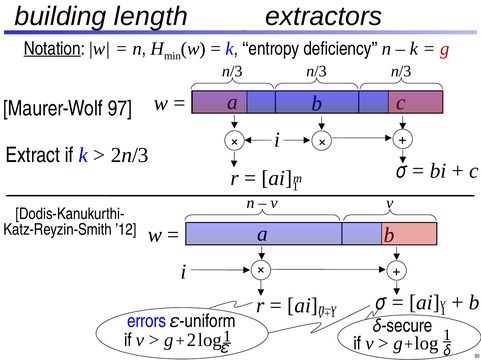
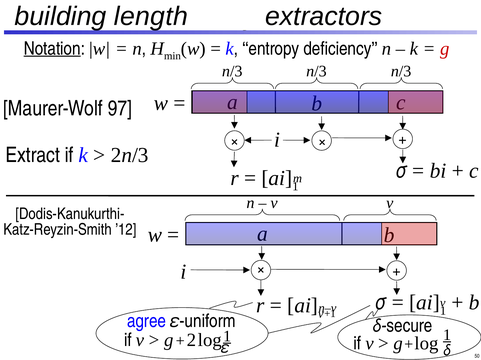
errors: errors -> agree (147, 322)
